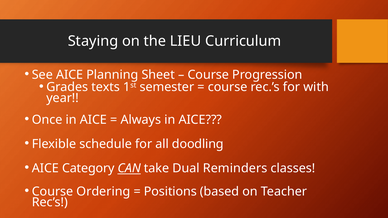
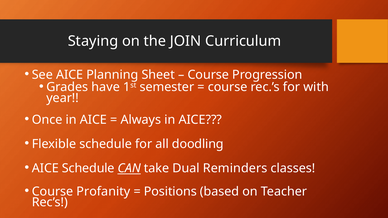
LIEU: LIEU -> JOIN (186, 41)
texts: texts -> have (106, 87)
AICE Category: Category -> Schedule (88, 168)
Ordering: Ordering -> Profanity (103, 192)
